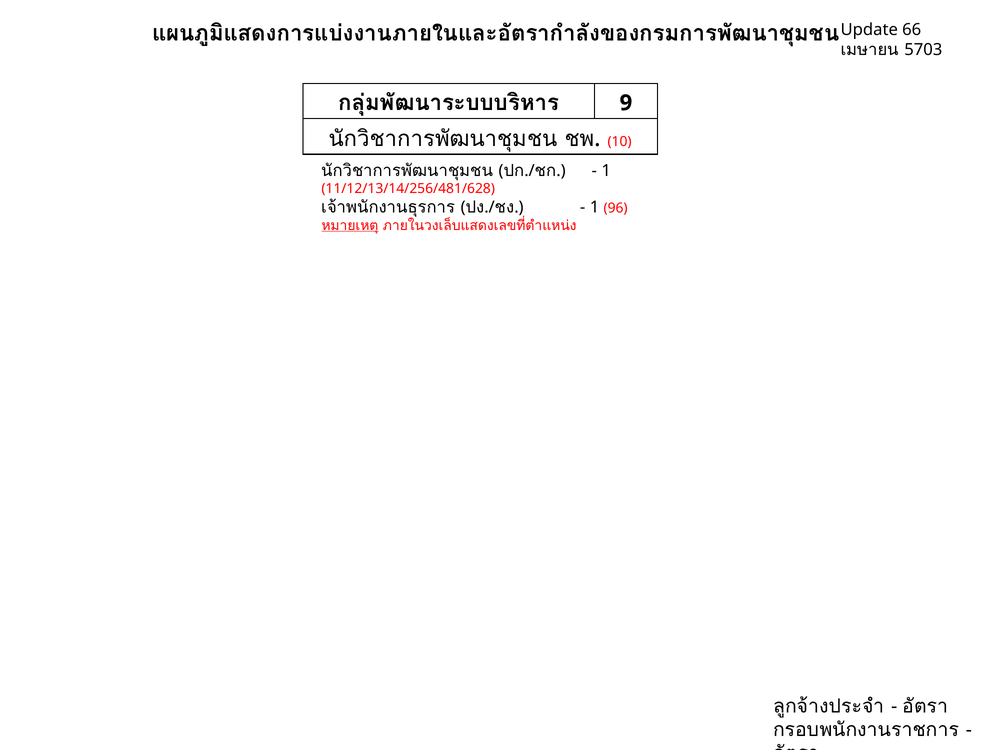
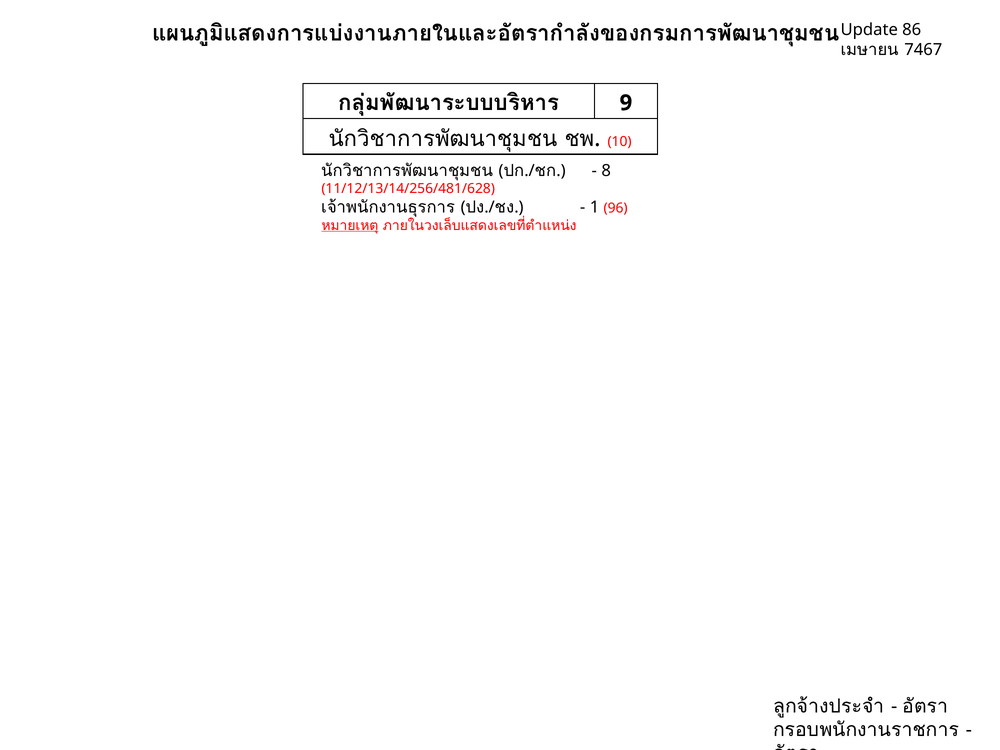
66: 66 -> 86 (912, 30)
5703: 5703 -> 7467 (923, 50)
1: 1 -> 8 (606, 171)
